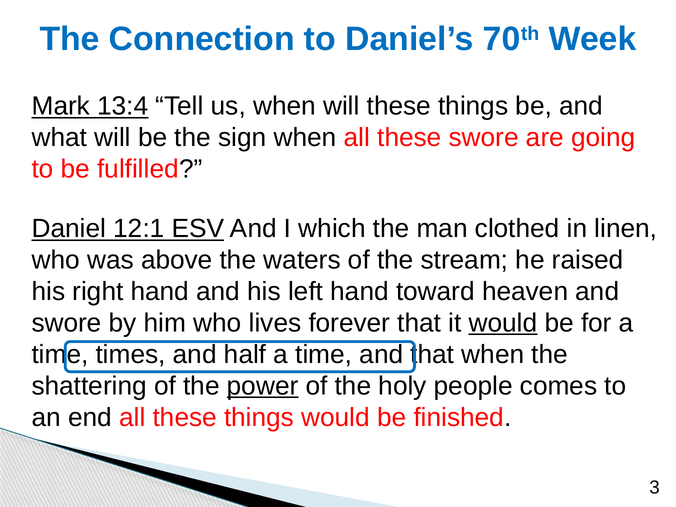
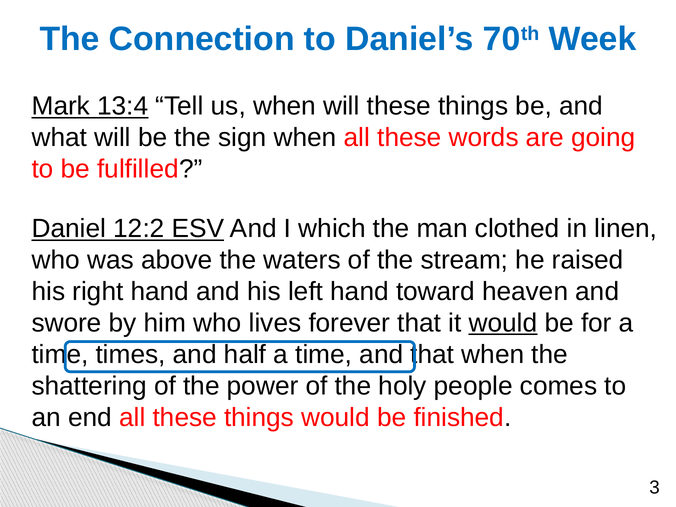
these swore: swore -> words (484, 138)
12:1: 12:1 -> 12:2 (139, 229)
power underline: present -> none (263, 386)
